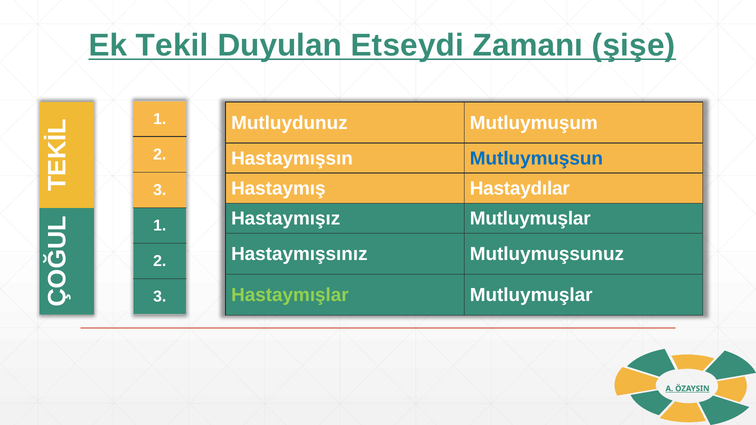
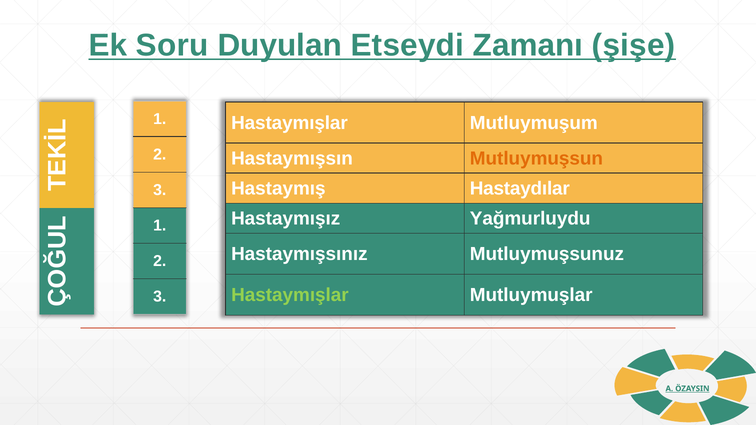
Tekil: Tekil -> Soru (172, 45)
Mutluydunuz: Mutluydunuz -> Hastaymışlar (289, 123)
Mutluymuşsun colour: blue -> orange (536, 158)
Hastaymışız Mutluymuşlar: Mutluymuşlar -> Yağmurluydu (530, 219)
